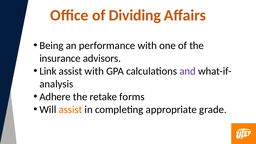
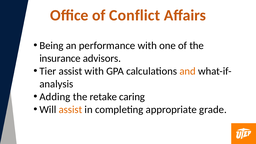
Dividing: Dividing -> Conflict (135, 15)
Link: Link -> Tier (48, 71)
and colour: purple -> orange (188, 71)
Adhere: Adhere -> Adding (55, 97)
forms: forms -> caring (132, 97)
